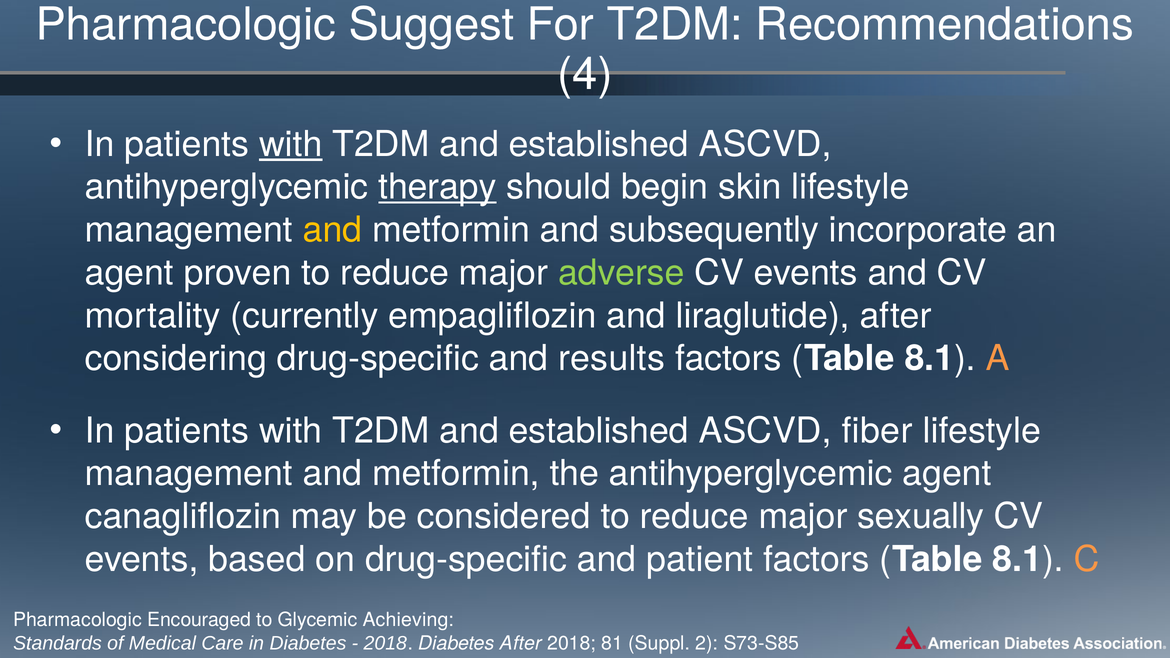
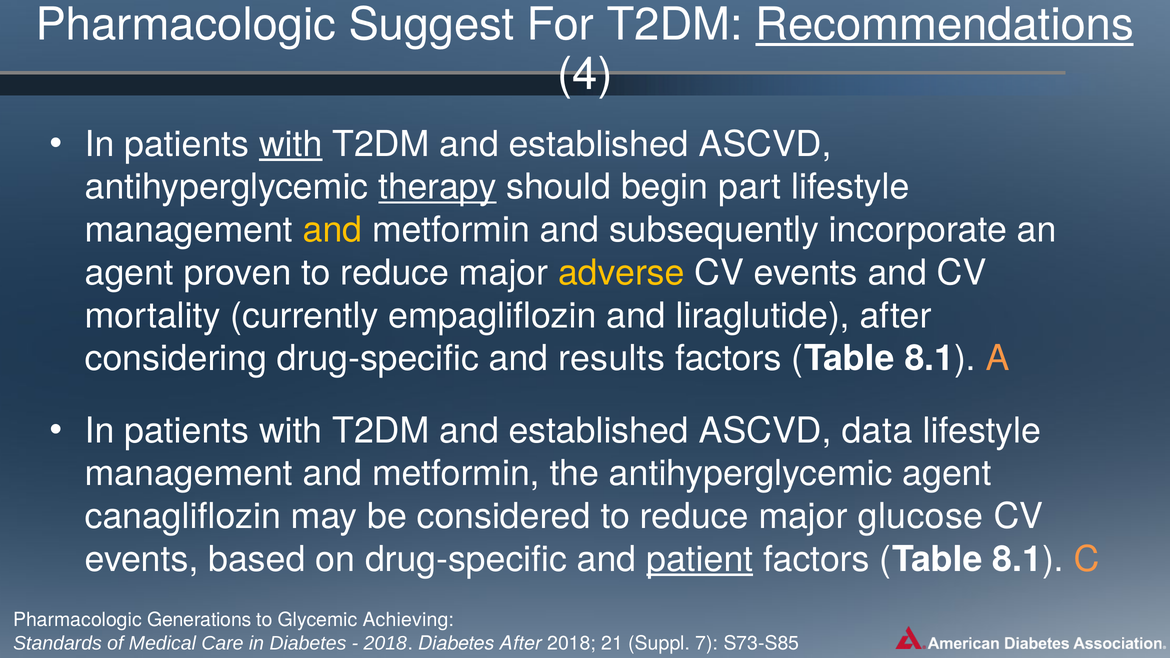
Recommendations underline: none -> present (945, 25)
skin: skin -> part (750, 187)
adverse colour: light green -> yellow (621, 273)
fiber: fiber -> data (877, 431)
sexually: sexually -> glucose (920, 517)
patient underline: none -> present (700, 560)
Encouraged: Encouraged -> Generations (199, 620)
81: 81 -> 21 (612, 643)
2: 2 -> 7 (707, 643)
